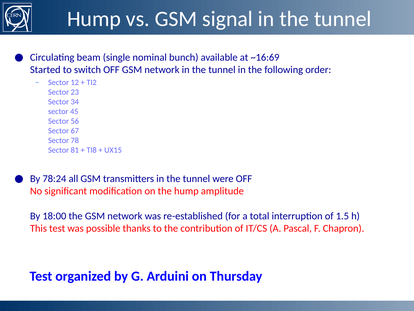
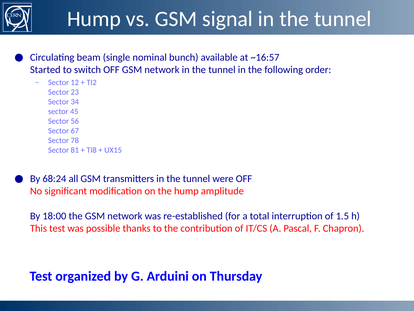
~16:69: ~16:69 -> ~16:57 (265, 57)
78:24: 78:24 -> 68:24 (54, 178)
